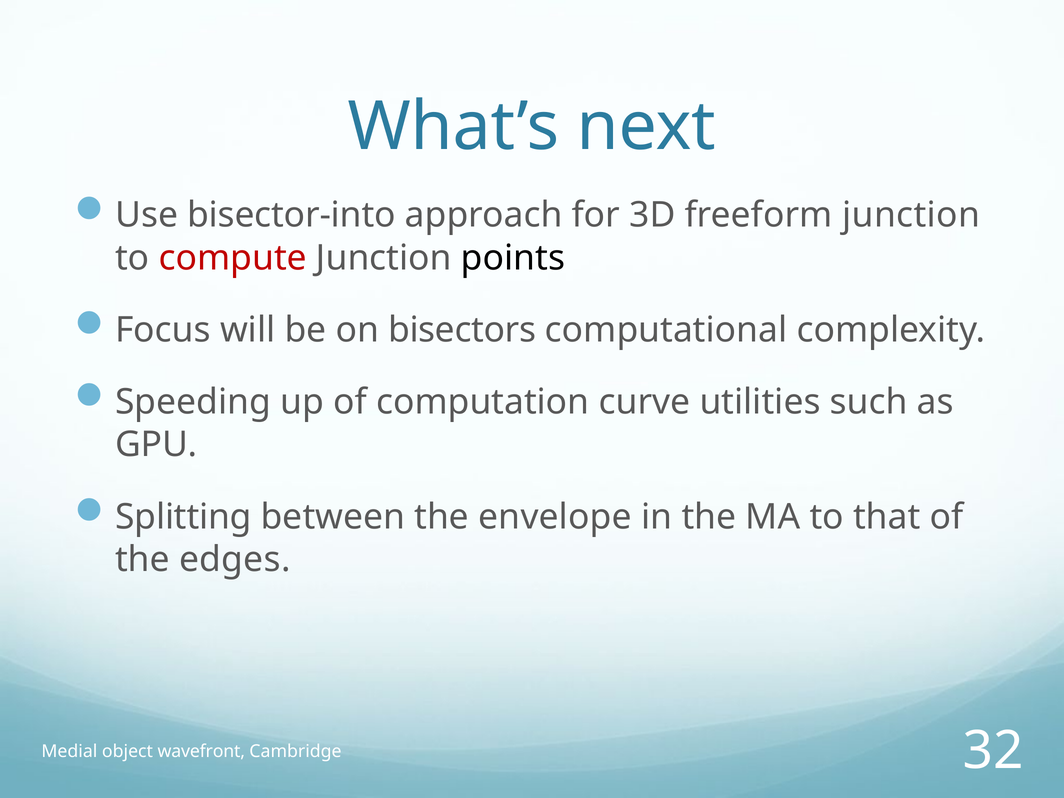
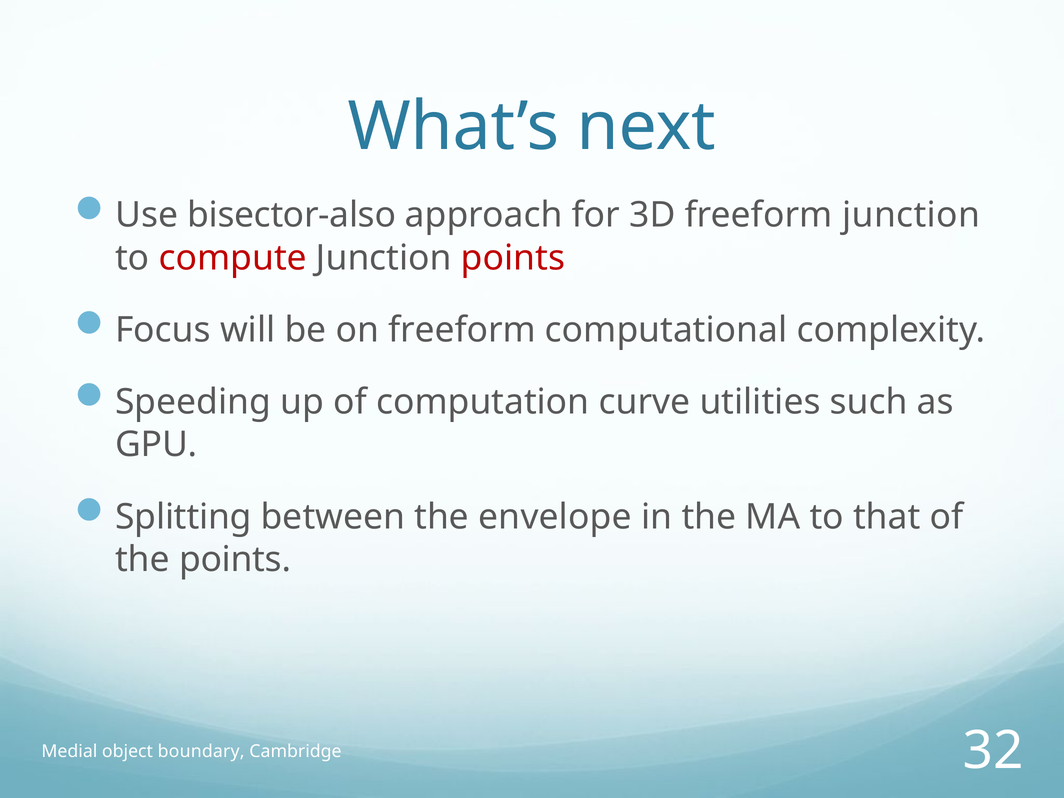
bisector-into: bisector-into -> bisector-also (292, 215)
points colour: black -> red (513, 258)
on bisectors: bisectors -> freeform (462, 330)
the edges: edges -> points (235, 559)
wavefront: wavefront -> boundary (201, 751)
